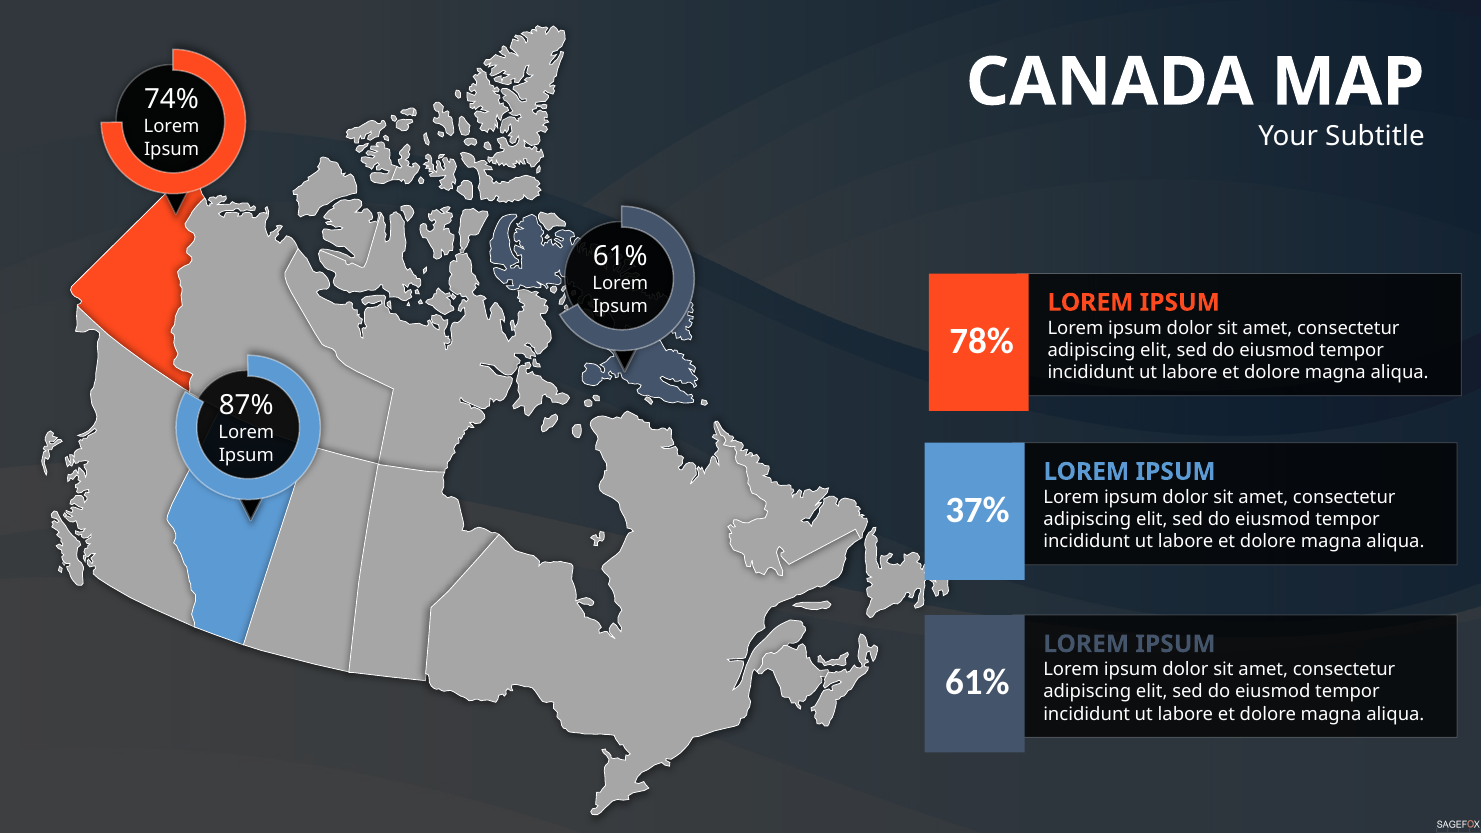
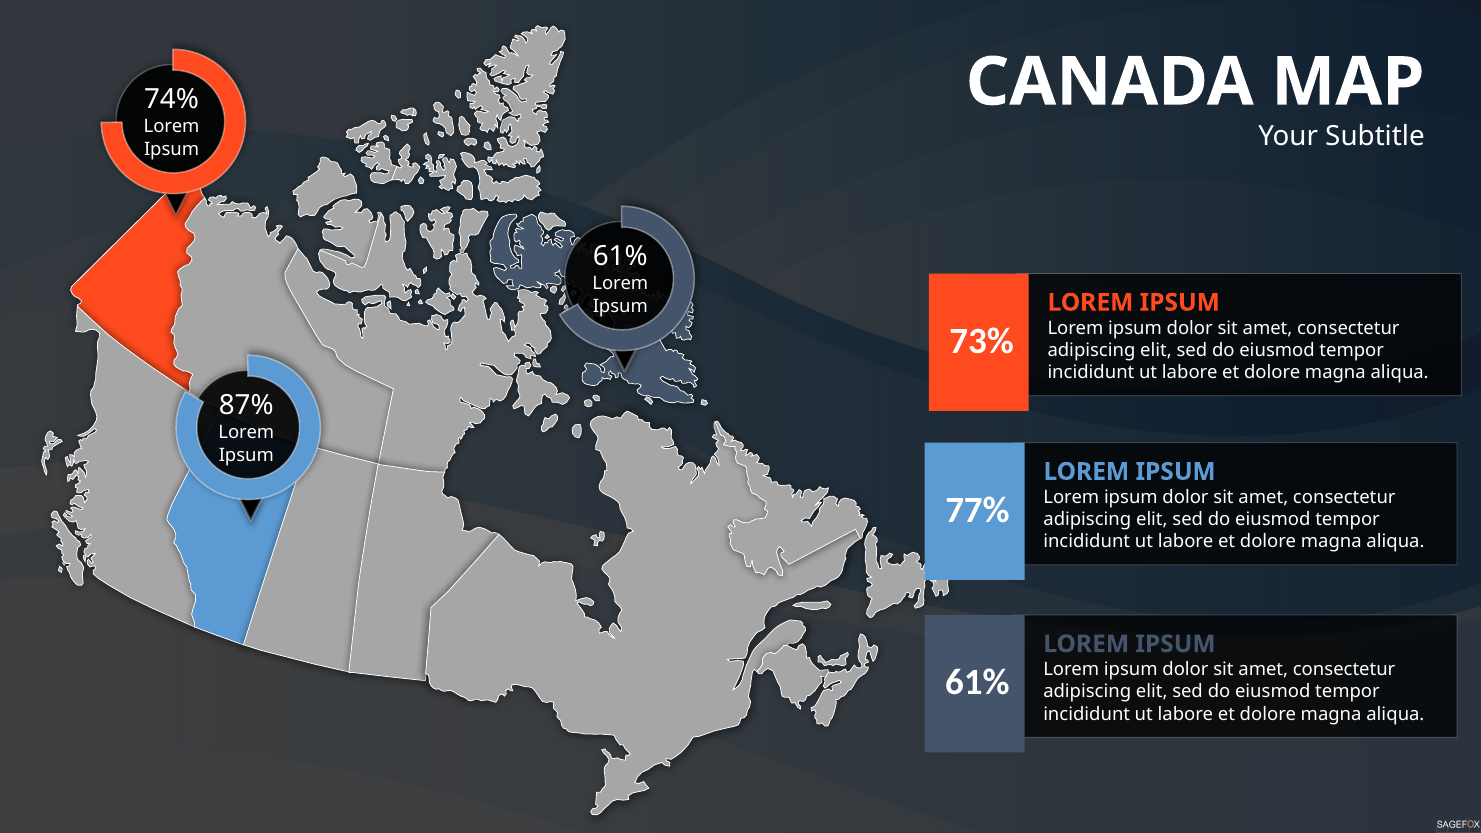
78%: 78% -> 73% (982, 341)
37%: 37% -> 77% (977, 510)
